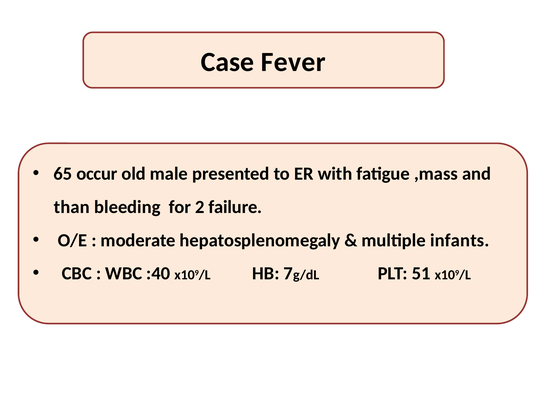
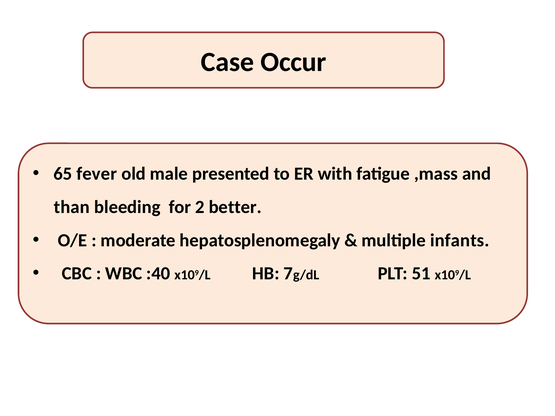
Fever: Fever -> Occur (293, 62)
occur: occur -> fever (97, 174)
failure: failure -> better (235, 207)
